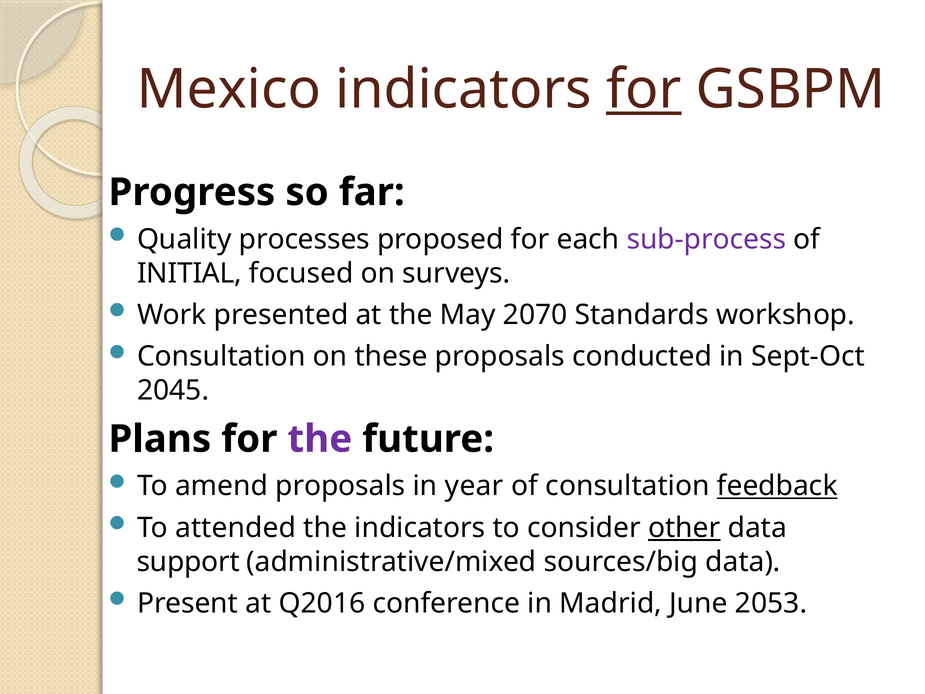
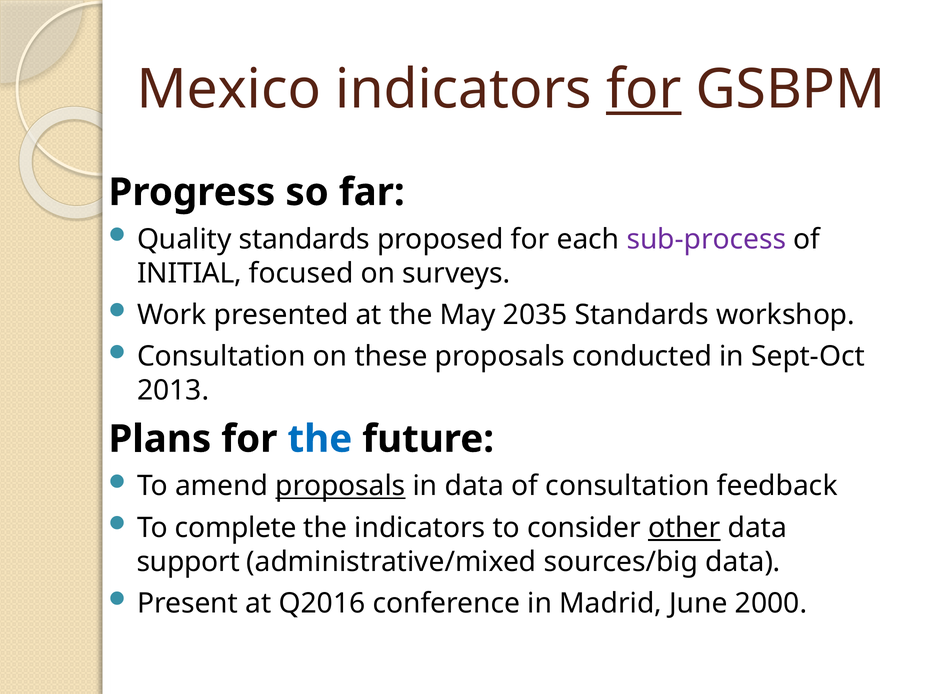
Quality processes: processes -> standards (304, 239)
2070: 2070 -> 2035 (535, 315)
2045: 2045 -> 2013 (173, 390)
the colour: purple -> blue (320, 439)
proposals underline: none -> present (340, 486)
in year: year -> data (474, 486)
feedback underline: present -> none (777, 486)
attended: attended -> complete (236, 528)
2053: 2053 -> 2000 (771, 603)
